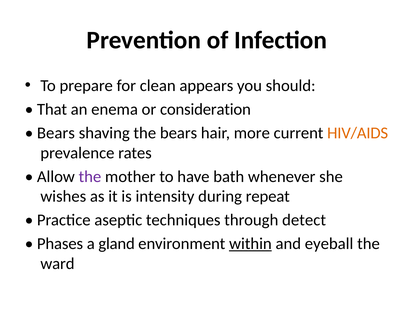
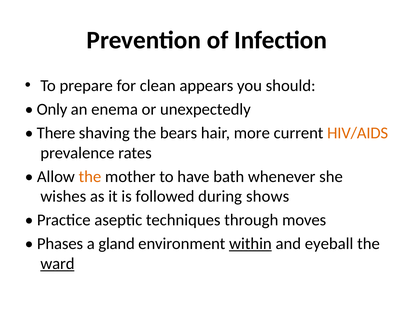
That: That -> Only (52, 109)
consideration: consideration -> unexpectedly (205, 109)
Bears: Bears -> There (56, 133)
the colour: purple -> orange (90, 177)
intensity: intensity -> followed (165, 197)
repeat: repeat -> shows (268, 197)
detect: detect -> moves (304, 221)
ward underline: none -> present (57, 264)
